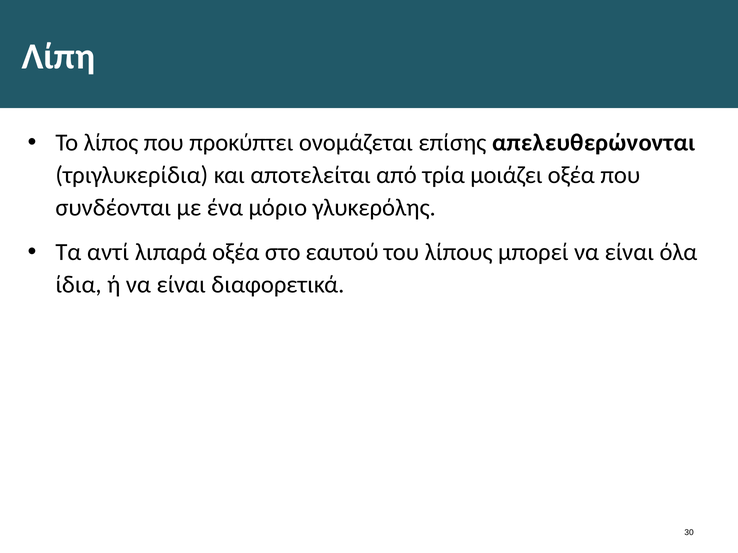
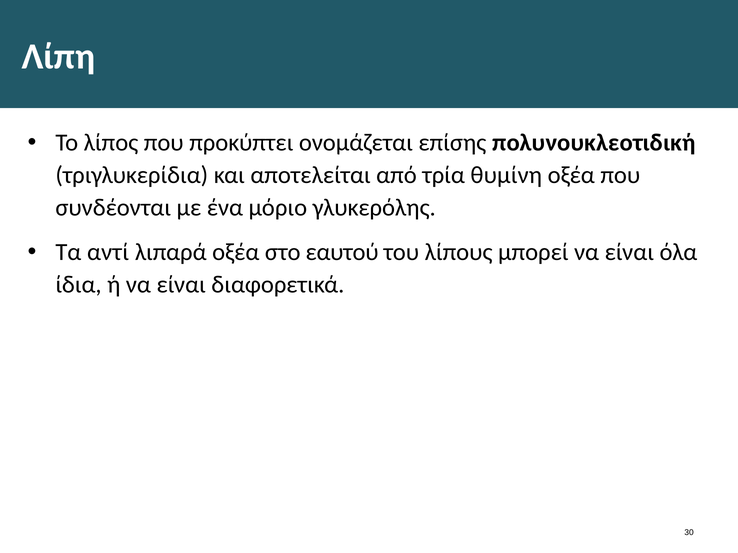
απελευθερώνονται: απελευθερώνονται -> πολυνουκλεοτιδική (594, 143)
μοιάζει: μοιάζει -> θυμίνη (506, 175)
